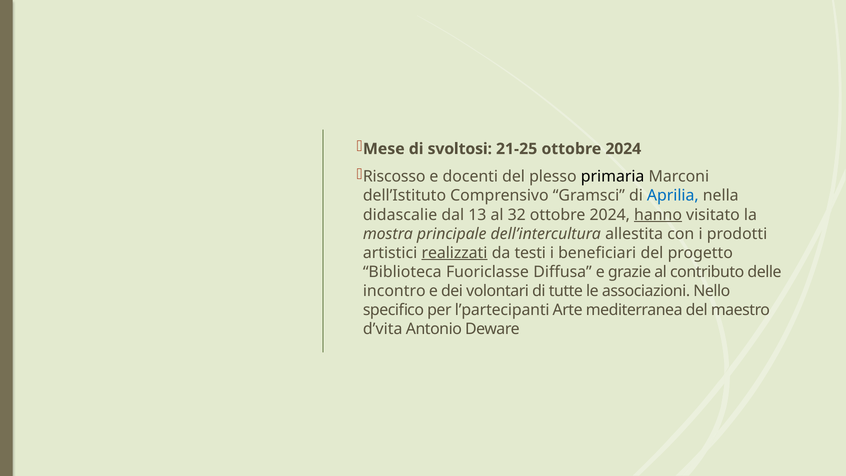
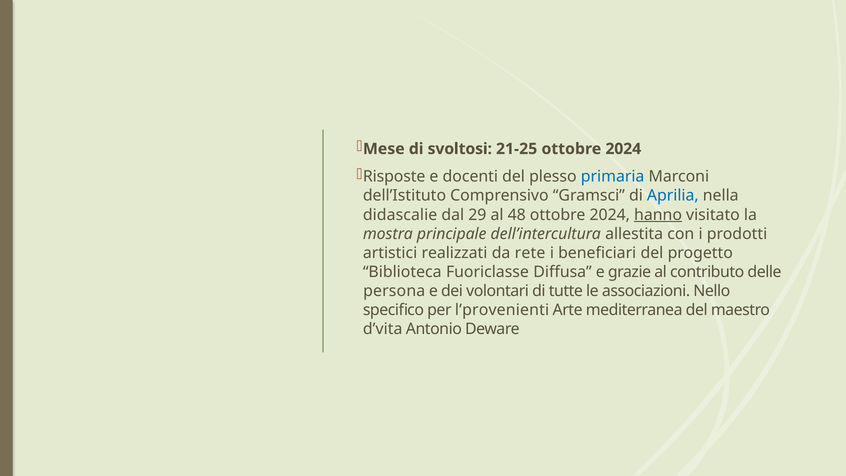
Riscosso: Riscosso -> Risposte (394, 177)
primaria colour: black -> blue (613, 177)
13: 13 -> 29 (477, 215)
32: 32 -> 48 (517, 215)
realizzati underline: present -> none (454, 253)
testi: testi -> rete (530, 253)
incontro: incontro -> persona (394, 291)
l’partecipanti: l’partecipanti -> l’provenienti (502, 310)
